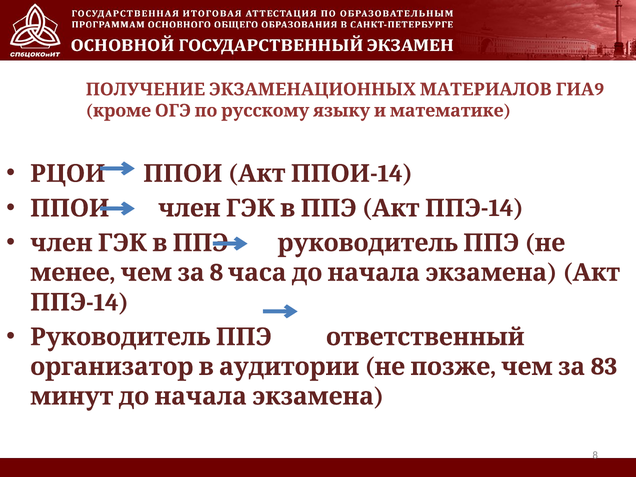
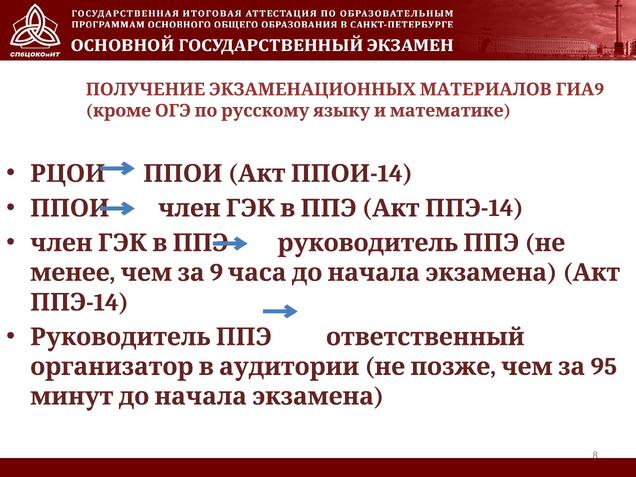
8: 8 -> 9 (216, 273)
83: 83 -> 95 (604, 367)
